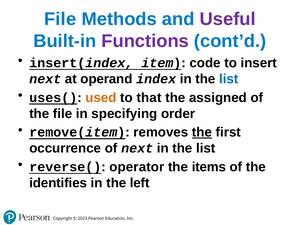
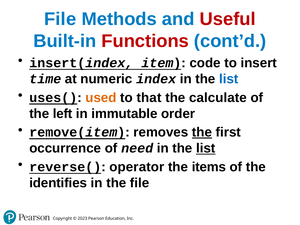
Useful colour: purple -> red (228, 19)
Functions colour: purple -> red (145, 41)
next: next -> time (45, 79)
operand: operand -> numeric (106, 79)
assigned: assigned -> calculate (218, 98)
the file: file -> left (63, 114)
specifying: specifying -> immutable (124, 114)
of next: next -> need (137, 148)
list underline: none -> present (206, 148)
the left: left -> file (140, 183)
